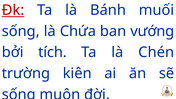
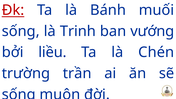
Chứa: Chứa -> Trinh (78, 31)
tích: tích -> liều (52, 52)
kiên: kiên -> trần (77, 73)
